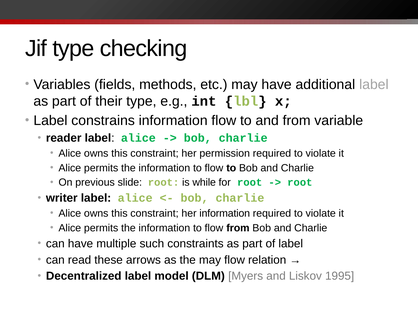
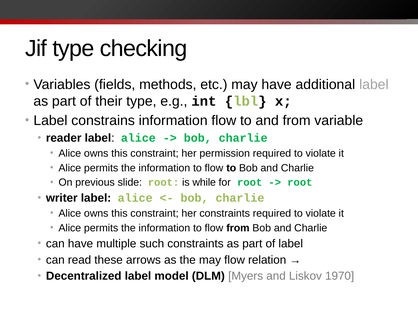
her information: information -> constraints (225, 214)
1995: 1995 -> 1970 (340, 277)
